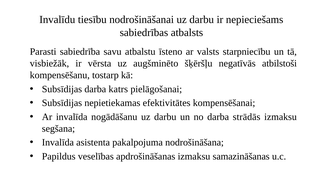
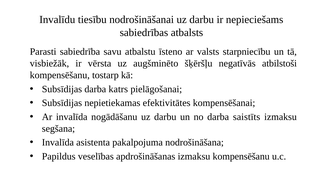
strādās: strādās -> saistīts (247, 117)
izmaksu samazināšanas: samazināšanas -> kompensēšanu (241, 156)
